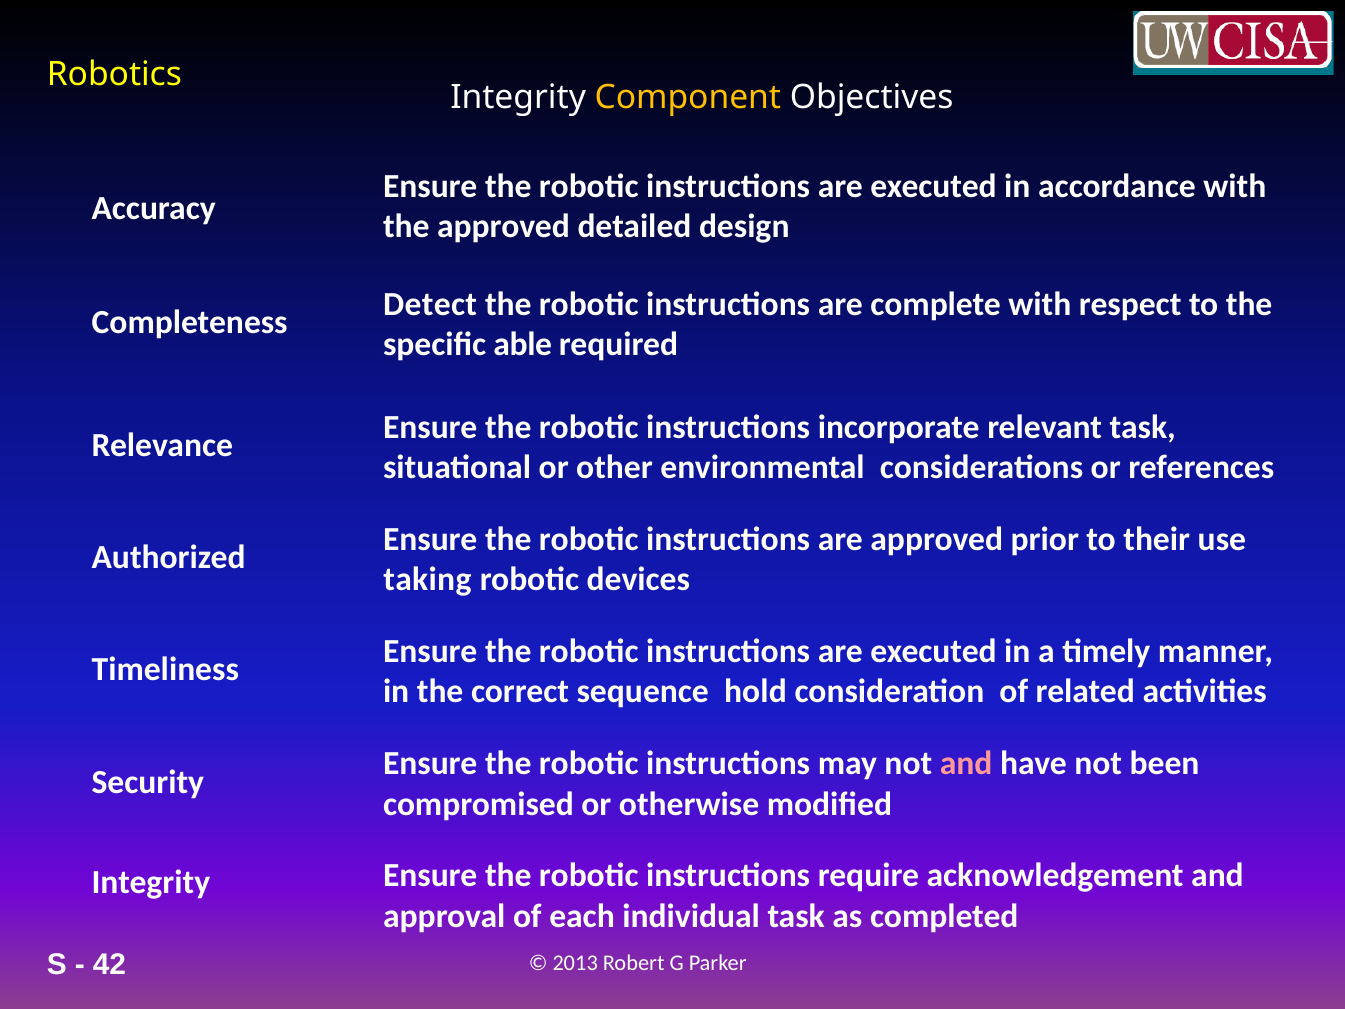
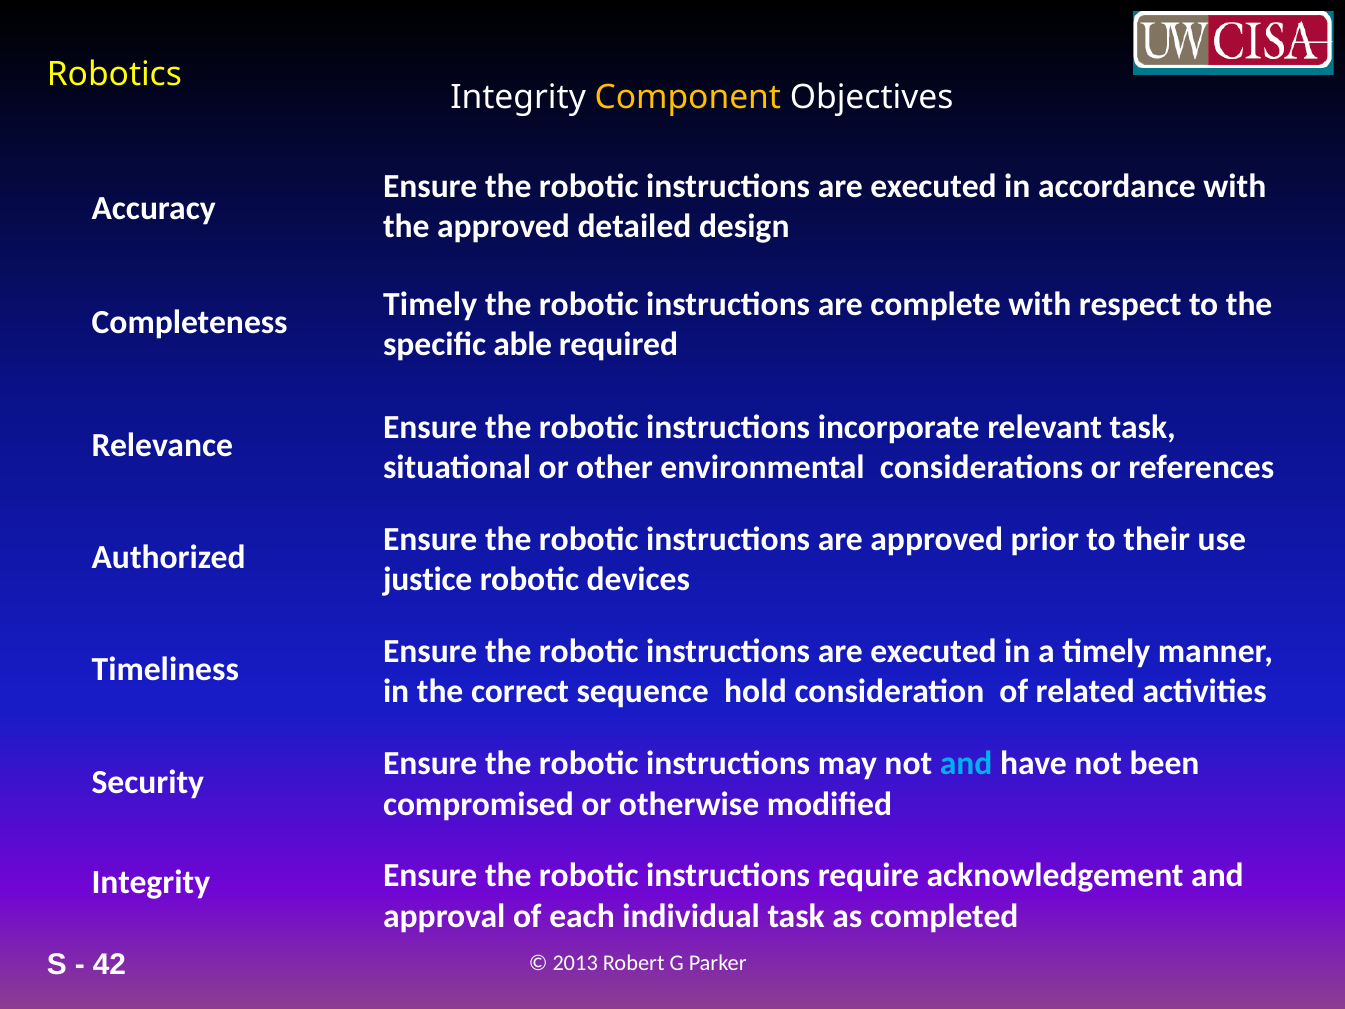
Detect: Detect -> Timely (430, 304)
taking: taking -> justice (428, 580)
and colour: pink -> light blue (966, 763)
